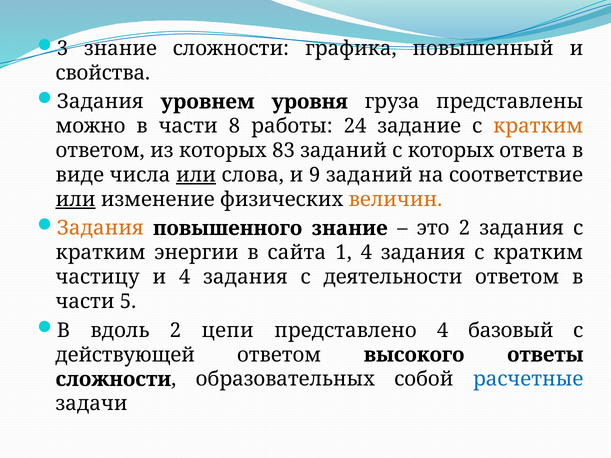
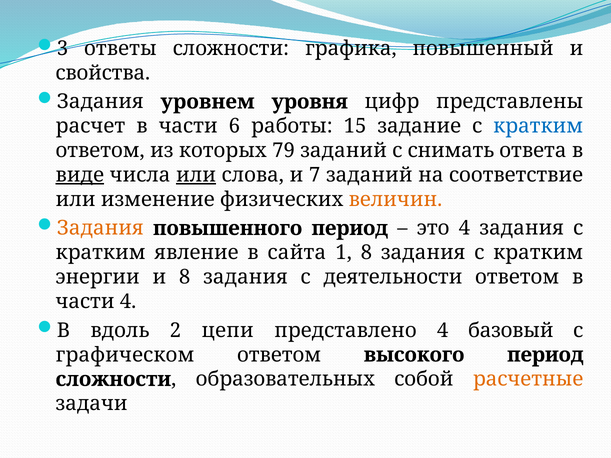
3 знание: знание -> ответы (120, 49)
груза: груза -> цифр (392, 102)
можно: можно -> расчет (90, 126)
8: 8 -> 6 (234, 126)
24: 24 -> 15 (355, 126)
кратким colour: orange -> blue (538, 126)
83: 83 -> 79 (284, 151)
с которых: которых -> снимать (451, 151)
виде underline: none -> present (80, 175)
9: 9 -> 7 (315, 175)
или underline: present -> none (76, 200)
повышенного знание: знание -> период (350, 228)
это 2: 2 -> 4 (464, 228)
энергии: энергии -> явление (197, 253)
1 4: 4 -> 8 (366, 253)
частицу: частицу -> энергии (98, 277)
и 4: 4 -> 8 (185, 277)
части 5: 5 -> 4 (128, 302)
действующей: действующей -> графическом (125, 355)
высокого ответы: ответы -> период (545, 355)
расчетные colour: blue -> orange (528, 379)
